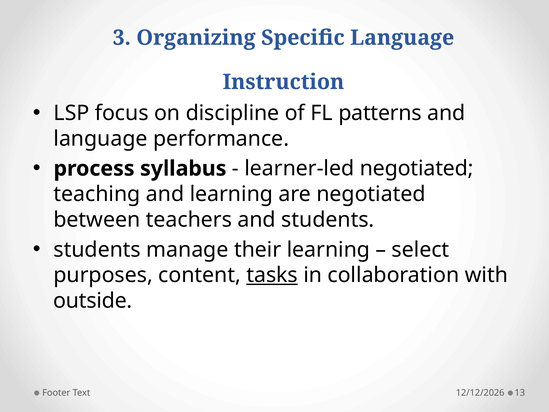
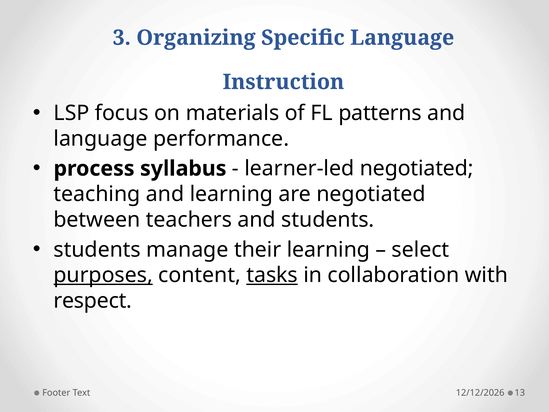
discipline: discipline -> materials (233, 113)
purposes underline: none -> present (103, 275)
outside: outside -> respect (93, 301)
